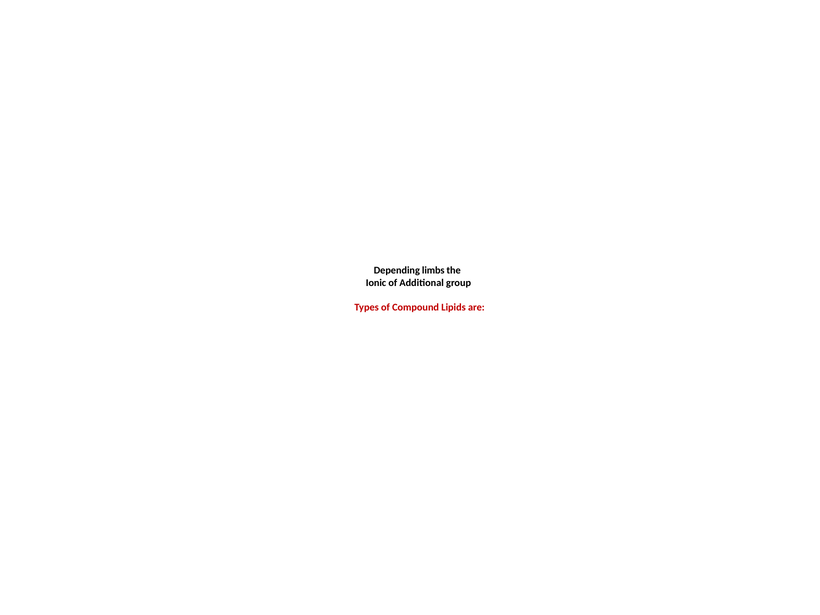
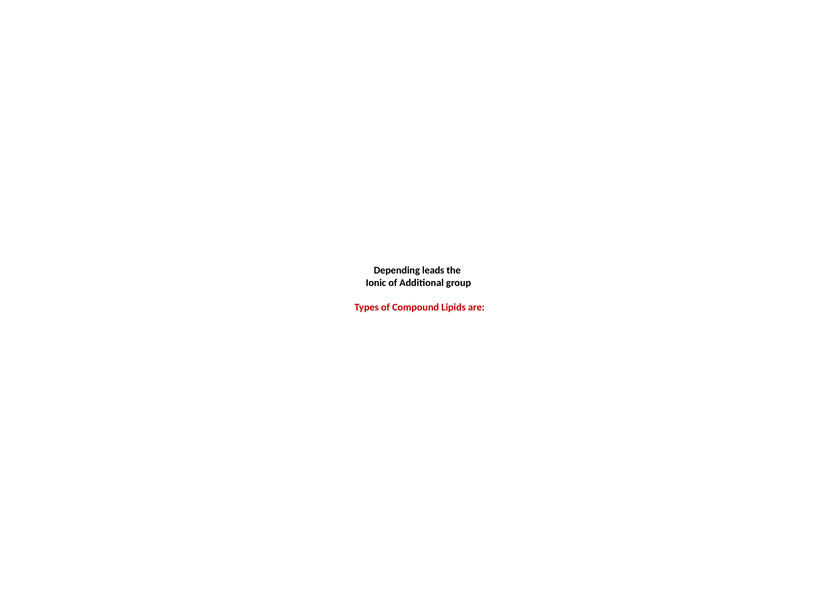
limbs: limbs -> leads (433, 271)
